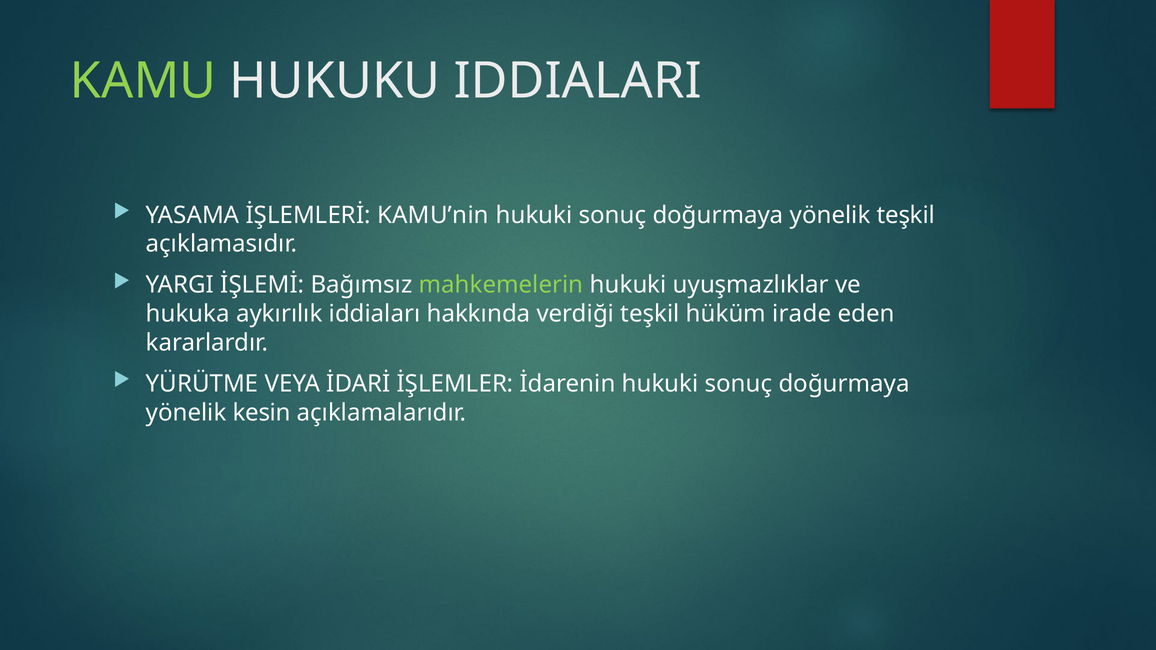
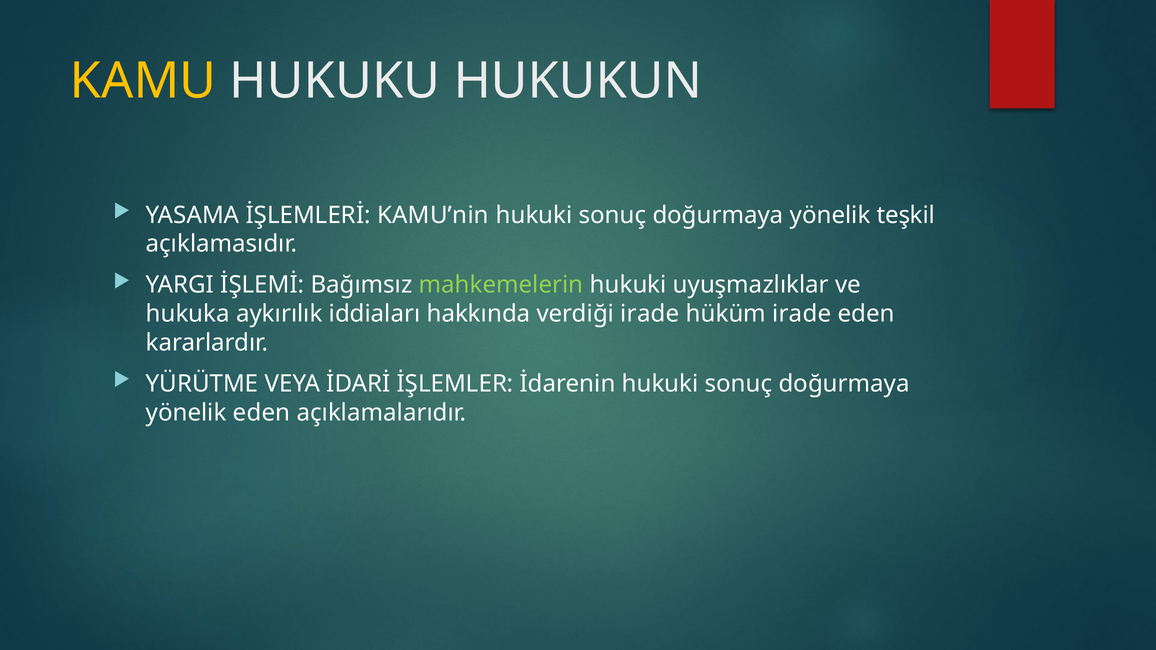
KAMU colour: light green -> yellow (143, 81)
IDDIALARI: IDDIALARI -> HUKUKUN (578, 81)
verdiği teşkil: teşkil -> irade (650, 314)
yönelik kesin: kesin -> eden (262, 413)
